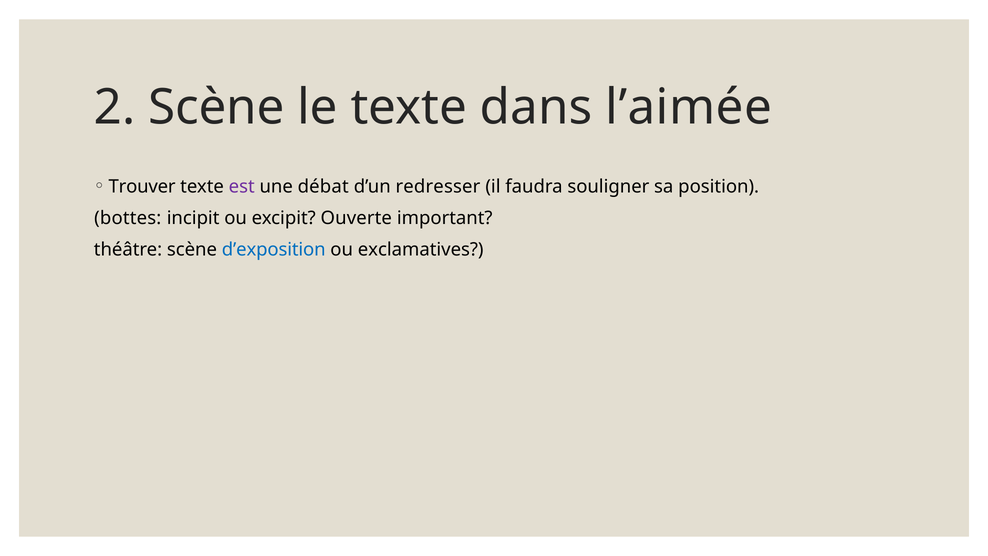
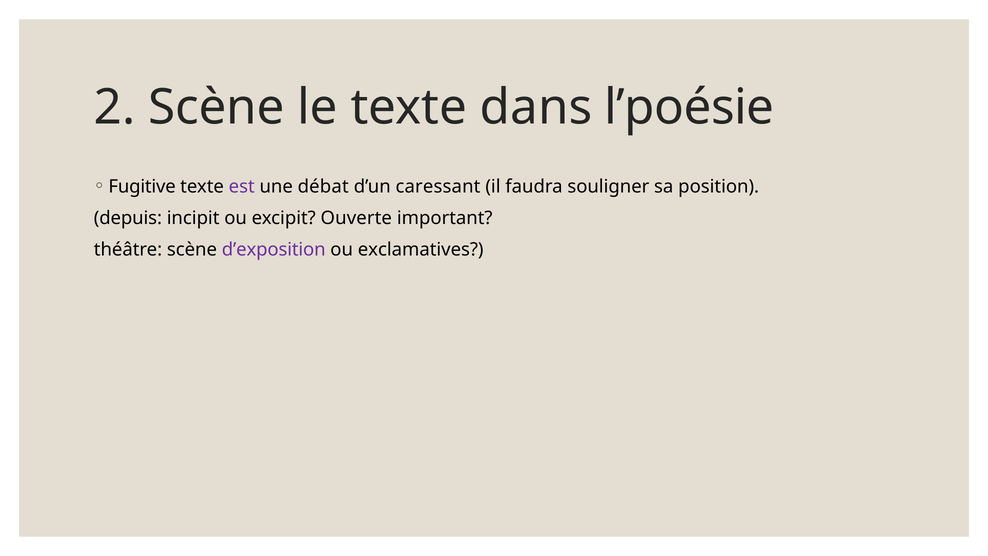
l’aimée: l’aimée -> l’poésie (689, 107)
Trouver: Trouver -> Fugitive (142, 187)
redresser: redresser -> caressant (438, 187)
bottes: bottes -> depuis (128, 218)
d’exposition colour: blue -> purple (274, 250)
